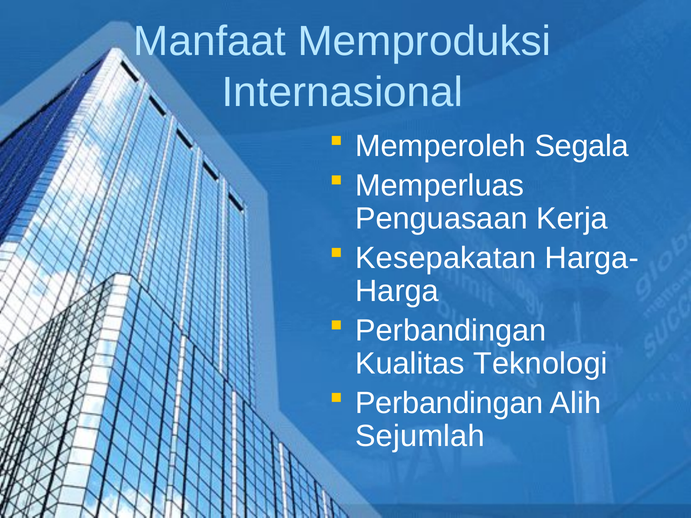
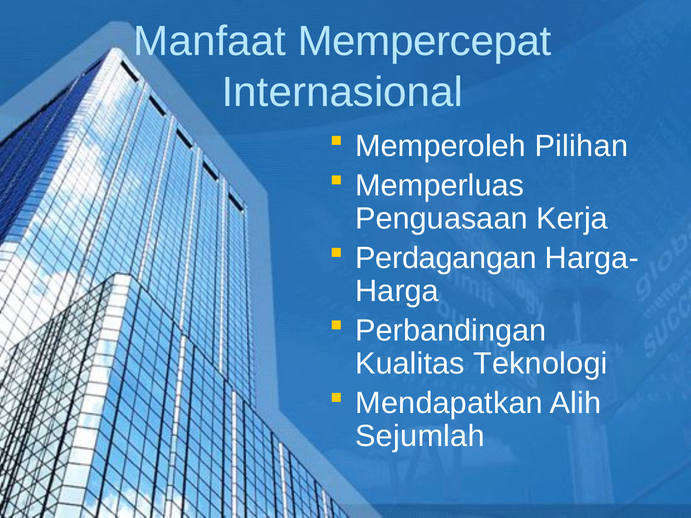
Memproduksi: Memproduksi -> Mempercepat (425, 42)
Segala: Segala -> Pilihan (581, 146)
Kesepakatan: Kesepakatan -> Perdagangan (446, 258)
Perbandingan: Perbandingan -> Mendapatkan (449, 403)
